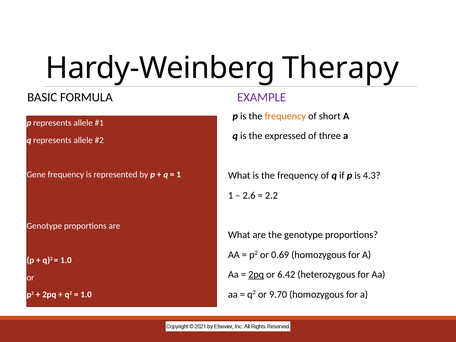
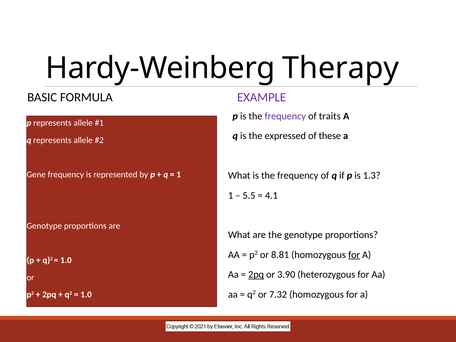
frequency colour: orange -> purple (285, 116)
short: short -> traits (330, 116)
three: three -> these (330, 136)
4.3: 4.3 -> 1.3 (372, 176)
2.6: 2.6 -> 5.5 (249, 195)
2.2: 2.2 -> 4.1 (271, 195)
0.69: 0.69 -> 8.81 (280, 255)
for underline: none -> present (354, 255)
6.42: 6.42 -> 3.90 (286, 275)
9.70: 9.70 -> 7.32 (278, 294)
